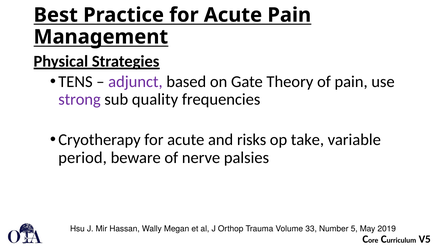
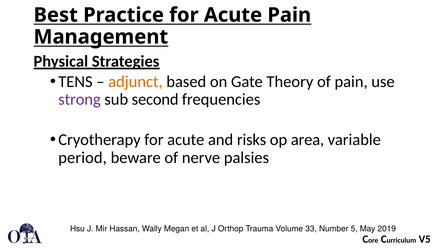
adjunct colour: purple -> orange (135, 81)
quality: quality -> second (155, 99)
take: take -> area (308, 139)
